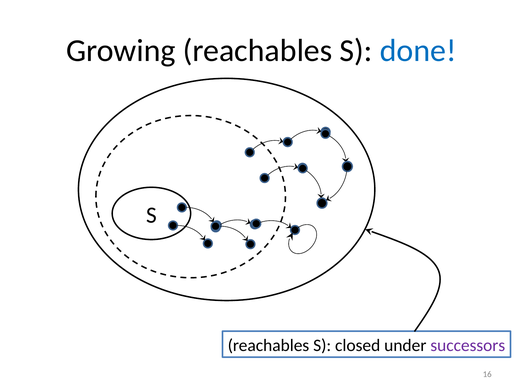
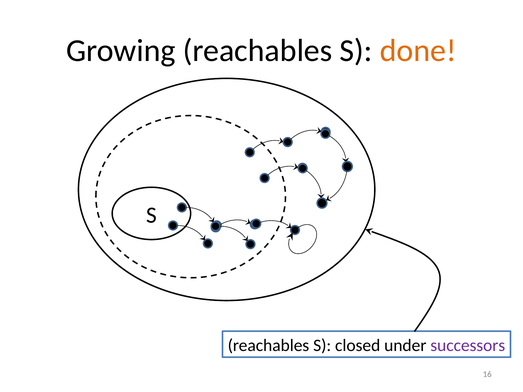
done colour: blue -> orange (418, 51)
